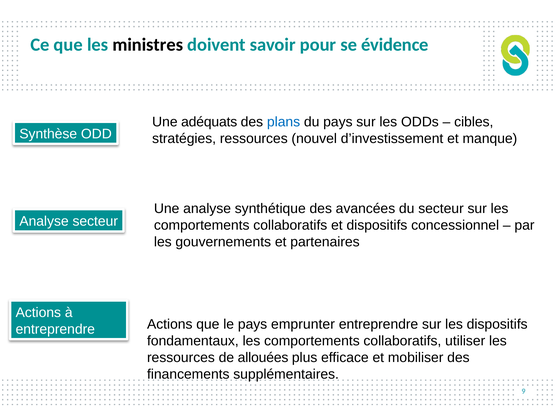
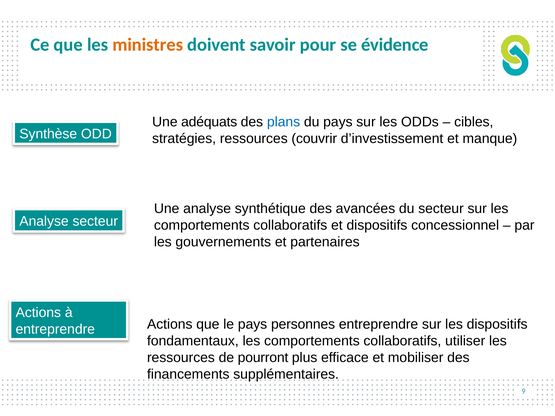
ministres colour: black -> orange (148, 45)
nouvel: nouvel -> couvrir (314, 139)
emprunter: emprunter -> personnes (303, 324)
allouées: allouées -> pourront (263, 358)
